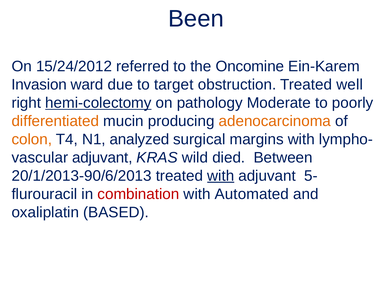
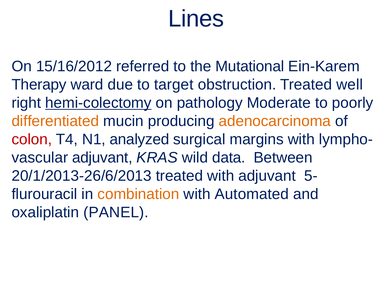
Been: Been -> Lines (196, 19)
15/24/2012: 15/24/2012 -> 15/16/2012 (74, 66)
Oncomine: Oncomine -> Mutational (250, 66)
Invasion: Invasion -> Therapy (39, 85)
colon colour: orange -> red (32, 139)
died: died -> data (229, 158)
20/1/2013-90/6/2013: 20/1/2013-90/6/2013 -> 20/1/2013-26/6/2013 (82, 176)
with underline: present -> none (221, 176)
combination colour: red -> orange (138, 194)
BASED: BASED -> PANEL (116, 212)
